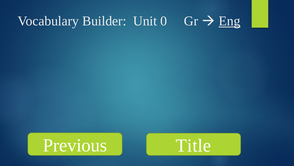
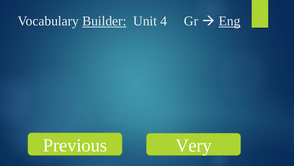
Builder underline: none -> present (104, 21)
0: 0 -> 4 (164, 21)
Title: Title -> Very (194, 145)
